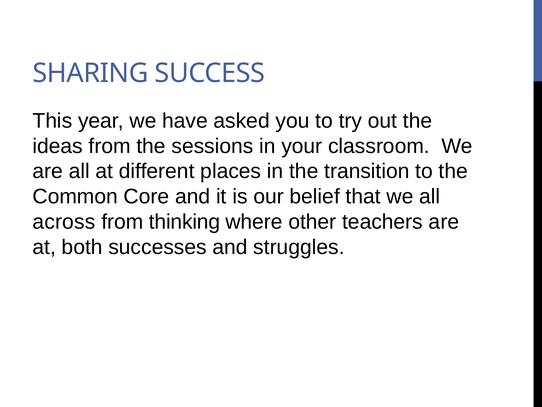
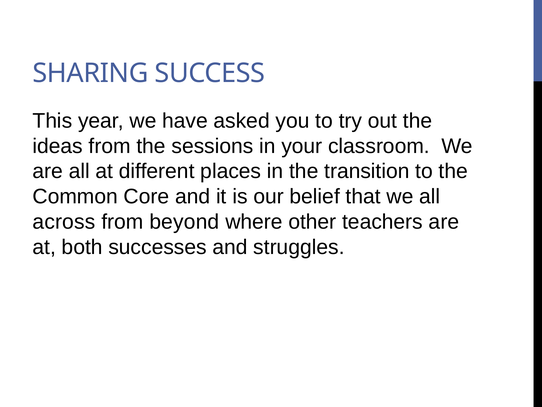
thinking: thinking -> beyond (184, 222)
